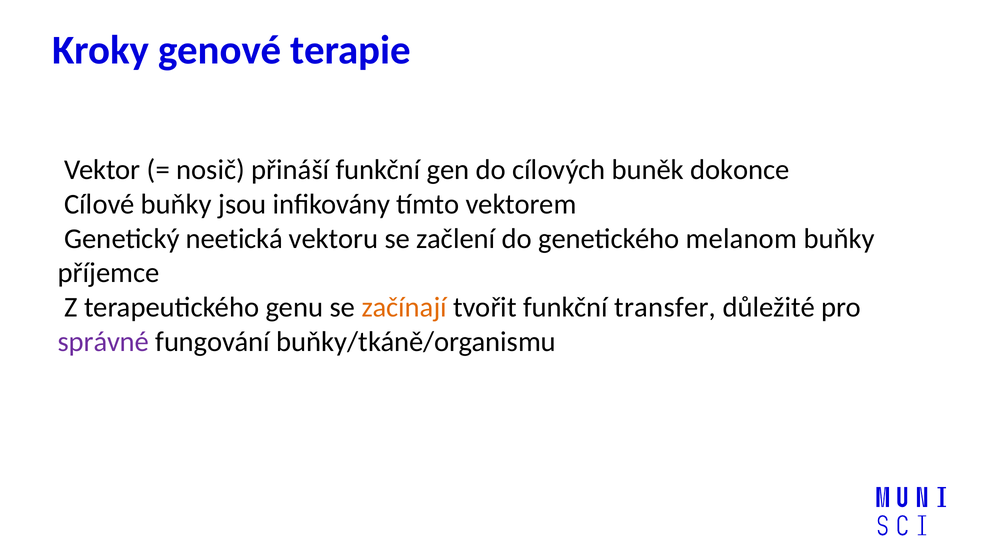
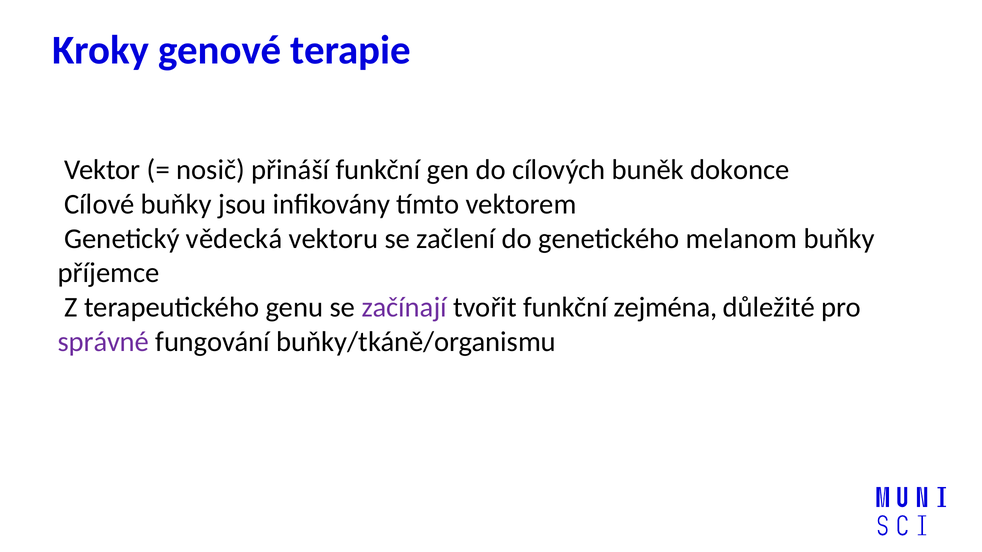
neetická: neetická -> vědecká (234, 239)
začínají colour: orange -> purple (404, 308)
transfer: transfer -> zejména (665, 308)
